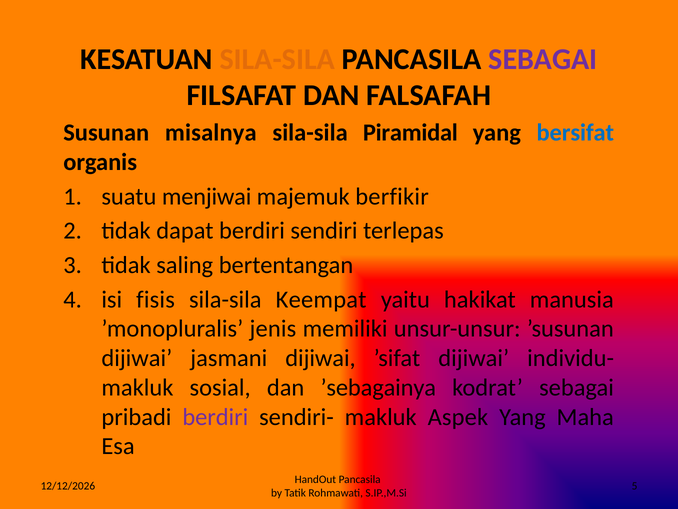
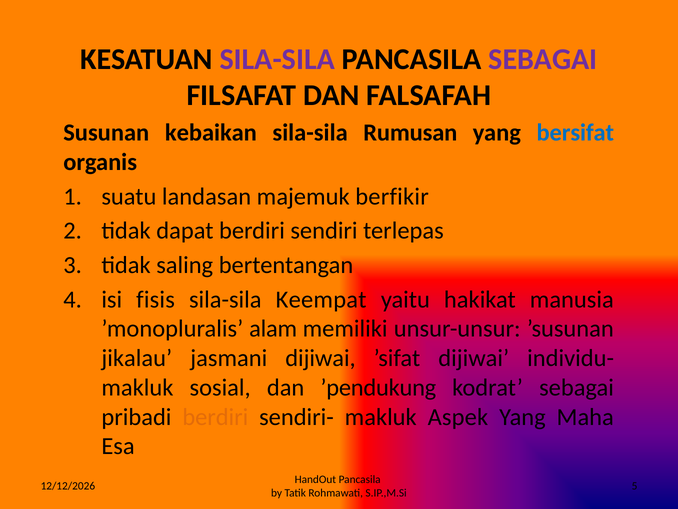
SILA-SILA colour: orange -> purple (277, 59)
misalnya: misalnya -> kebaikan (211, 133)
Piramidal: Piramidal -> Rumusan (410, 133)
menjiwai: menjiwai -> landasan (207, 196)
jenis: jenis -> alam (273, 328)
dijiwai: dijiwai -> jikalau (137, 358)
’sebagainya: ’sebagainya -> ’pendukung (378, 387)
berdiri colour: purple -> orange (215, 417)
